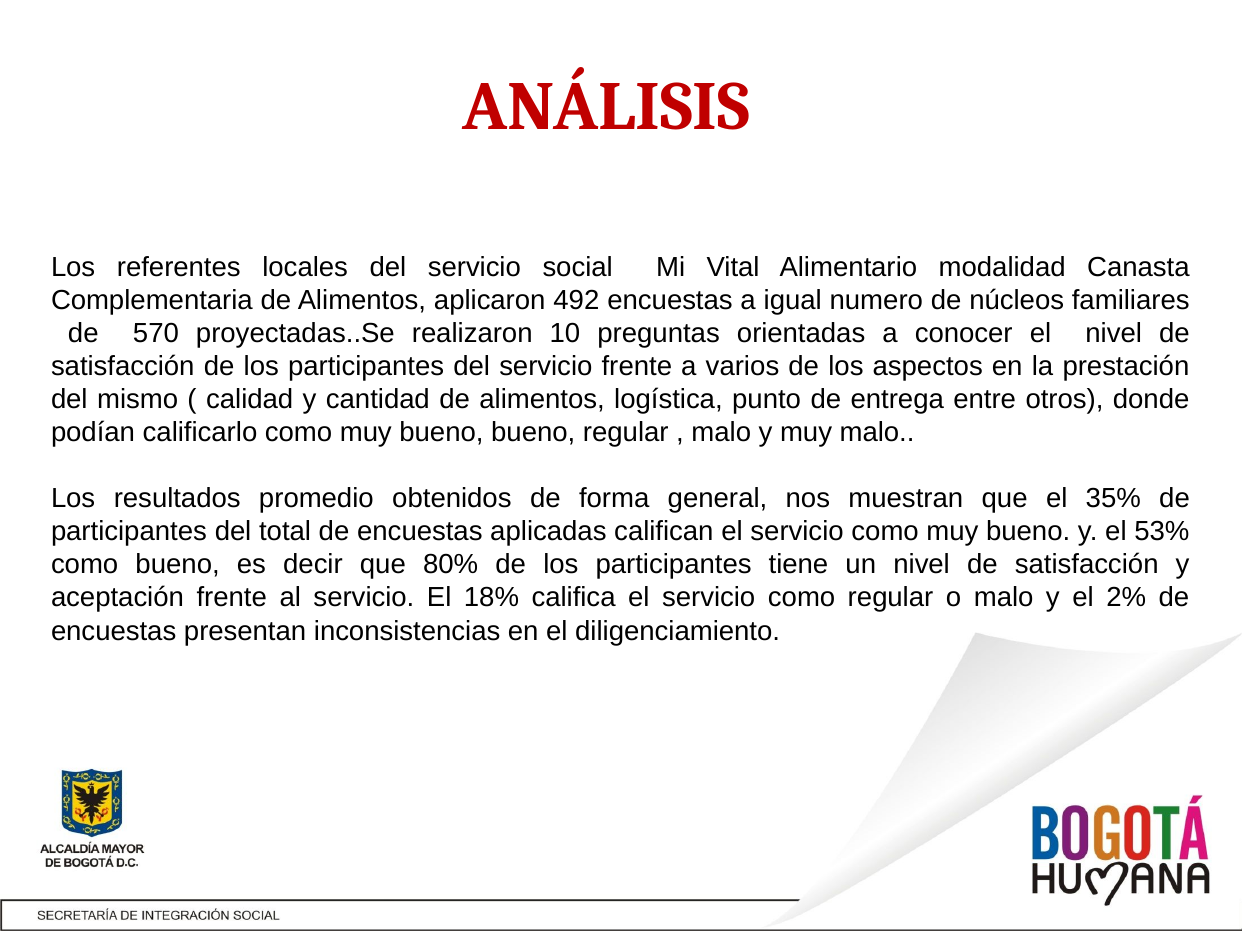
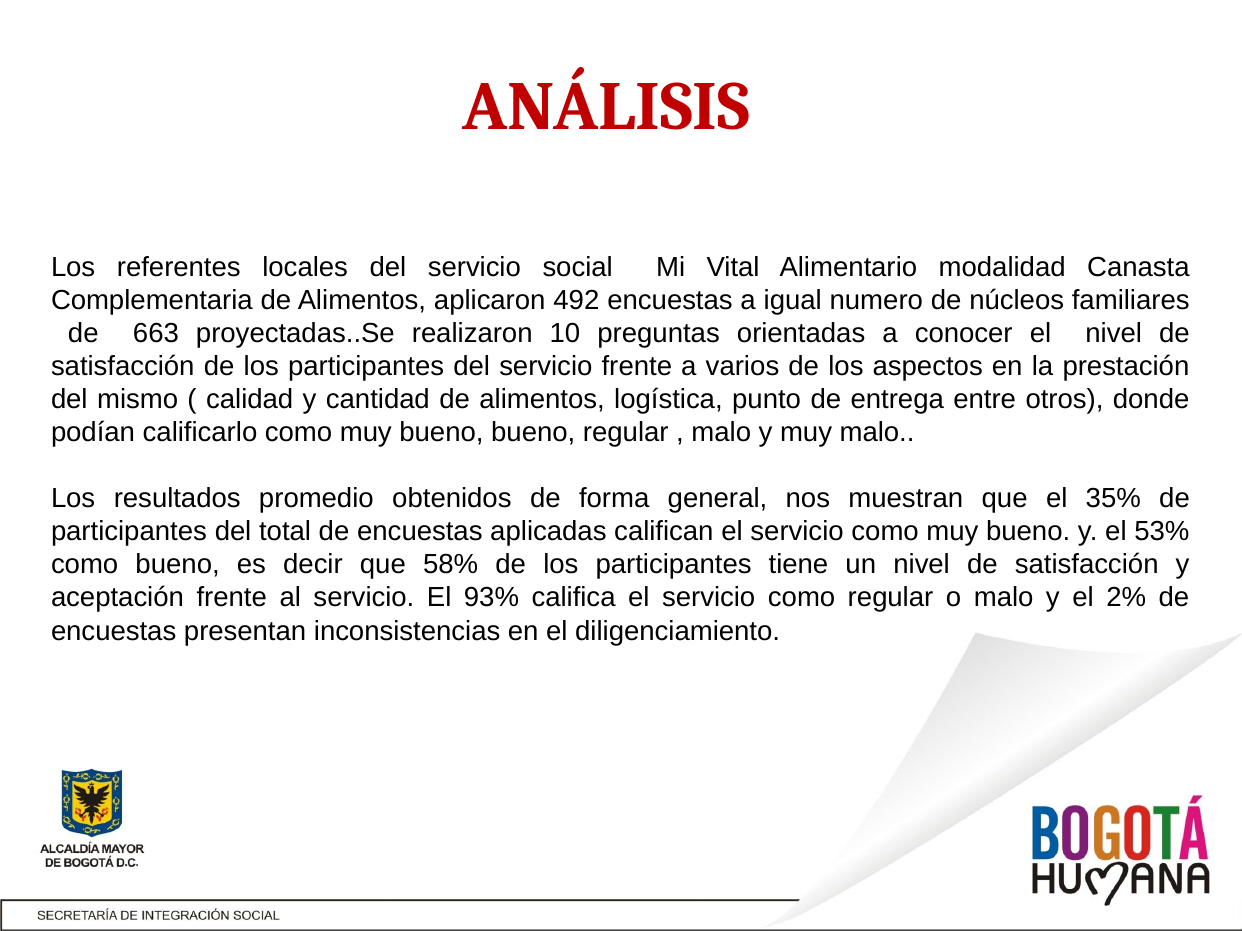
570: 570 -> 663 (156, 333)
80%: 80% -> 58% (451, 565)
18%: 18% -> 93% (491, 598)
